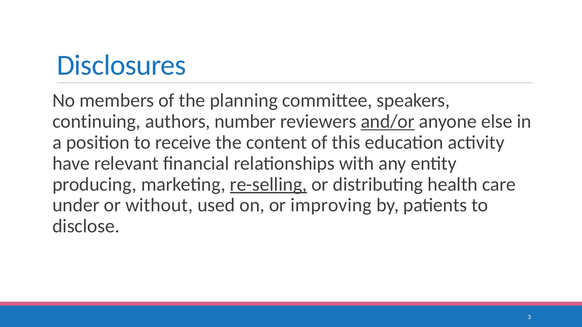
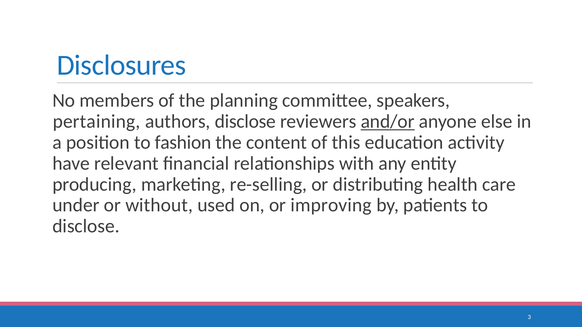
continuing: continuing -> pertaining (96, 122)
authors number: number -> disclose (245, 122)
receive: receive -> fashion (183, 143)
re-selling underline: present -> none (268, 185)
